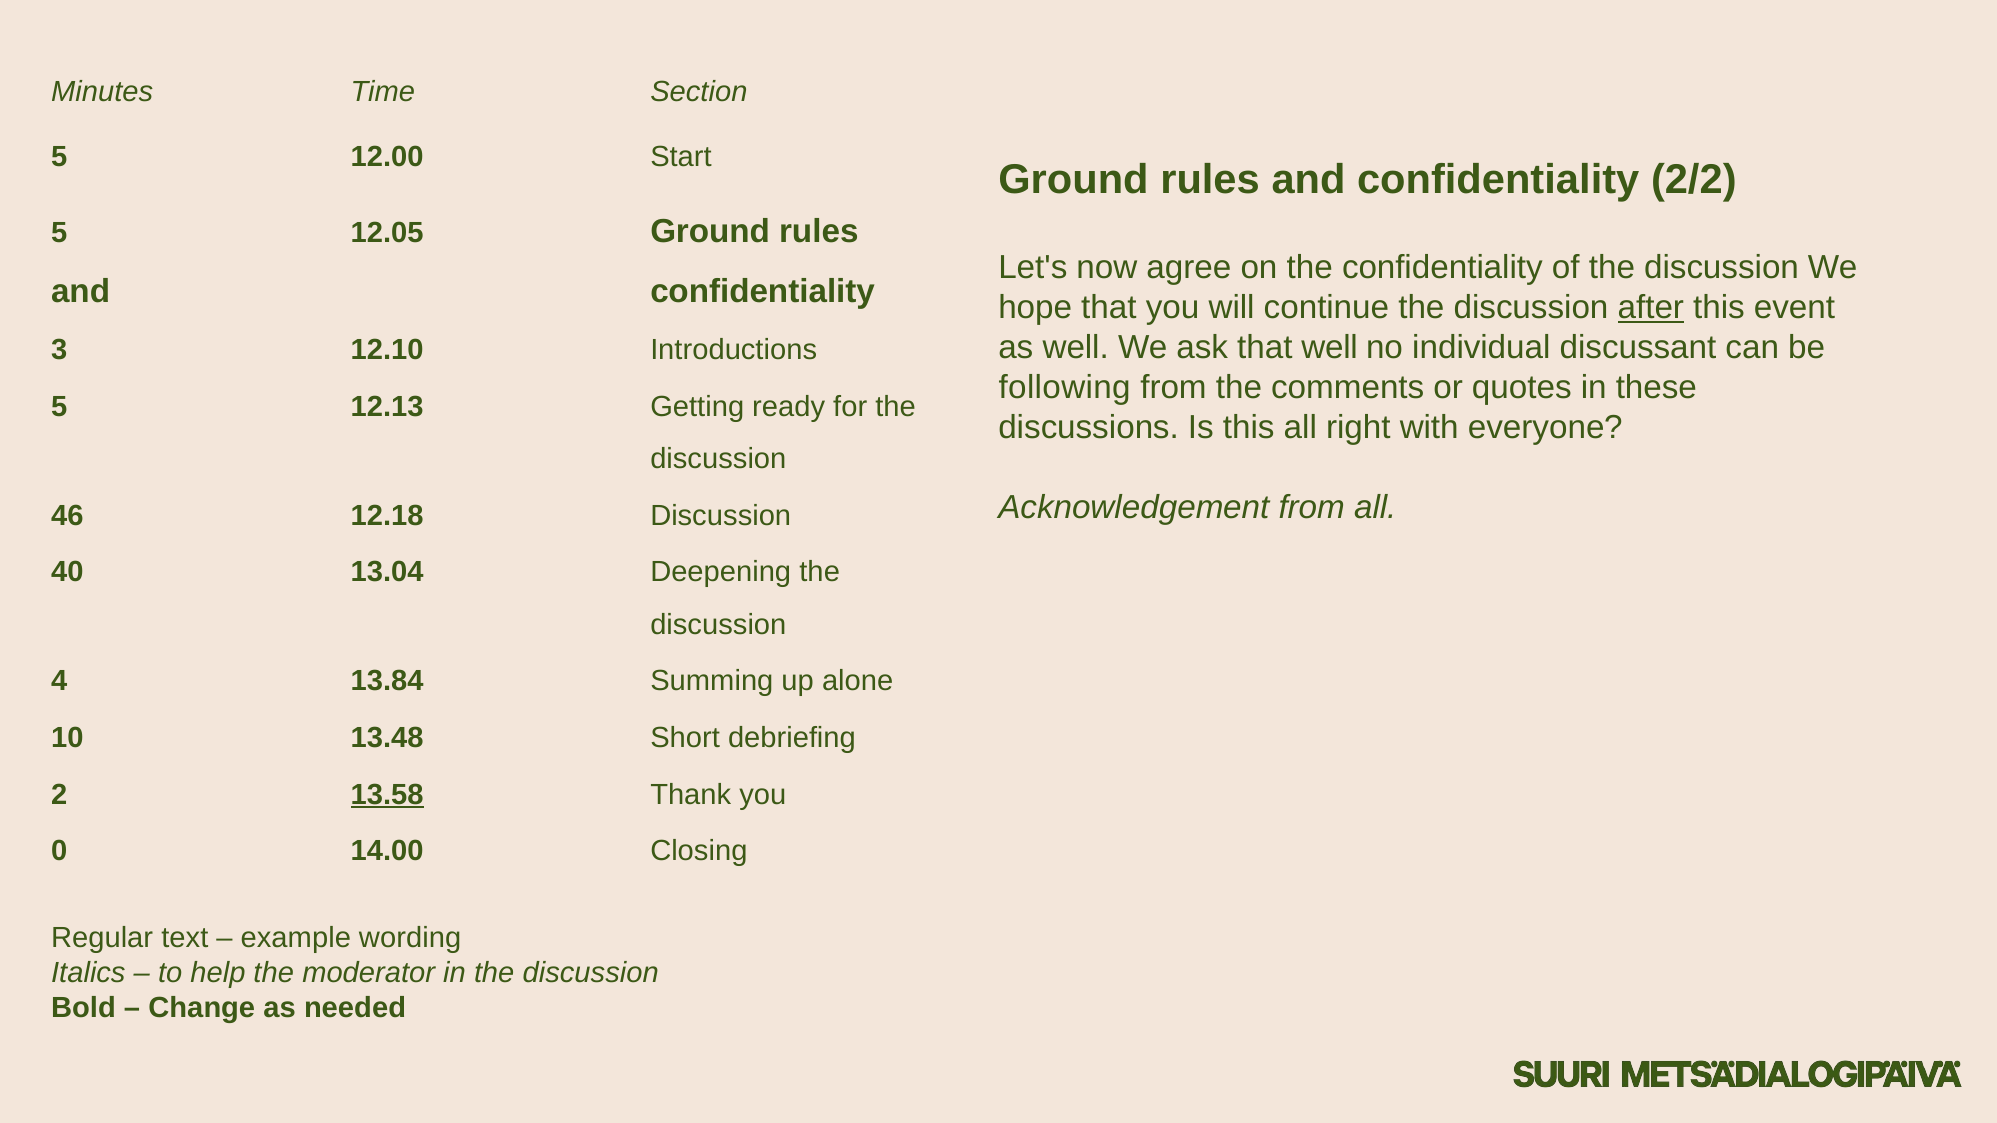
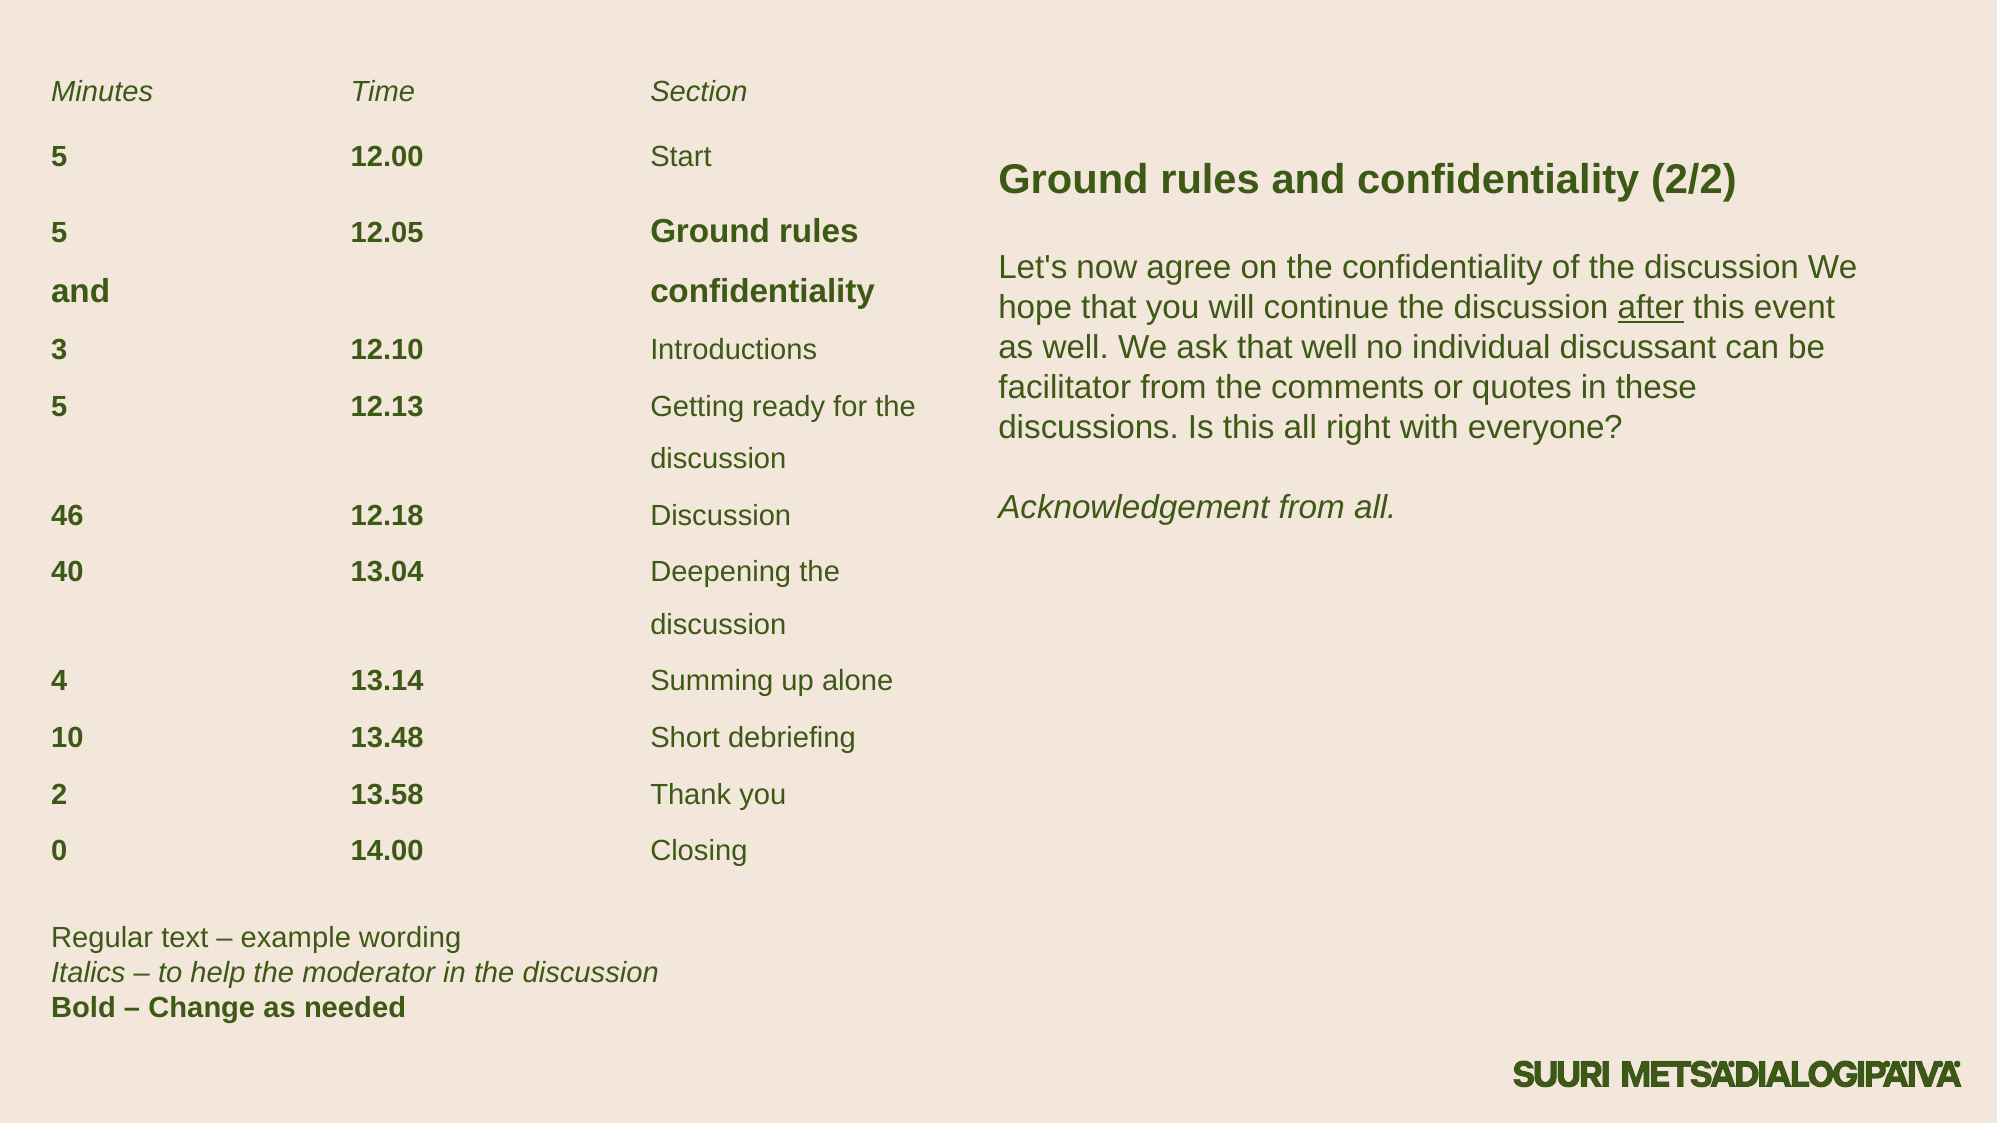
following: following -> facilitator (1065, 388)
13.84: 13.84 -> 13.14 (387, 681)
13.58 underline: present -> none (387, 795)
